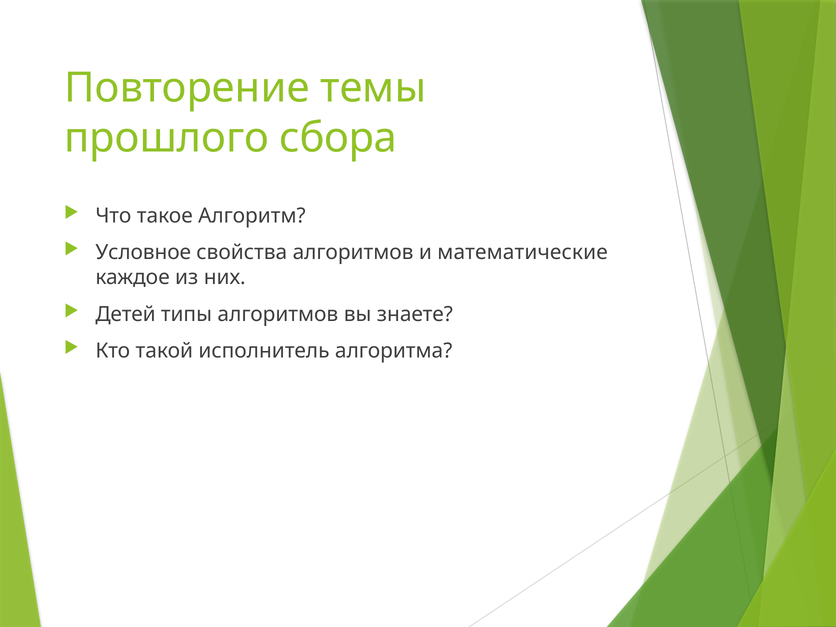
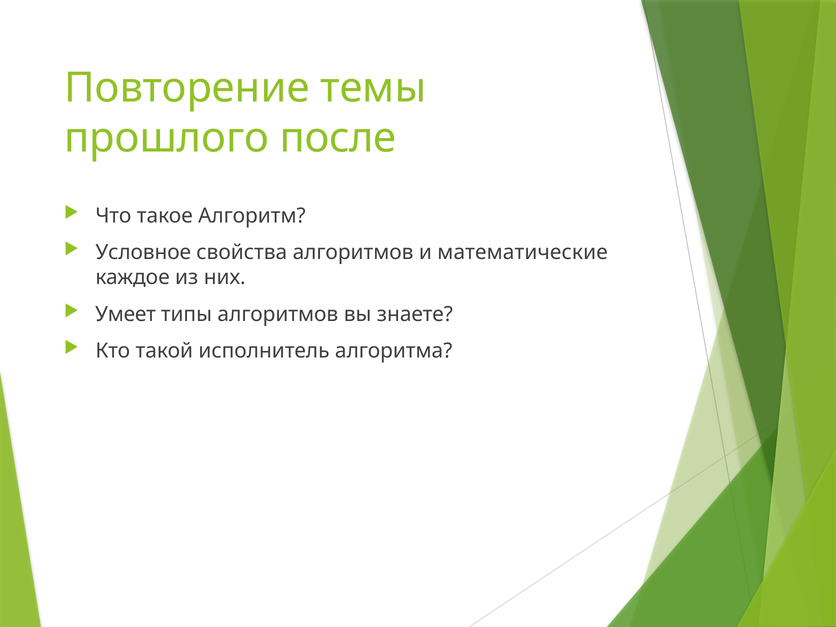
сбора: сбора -> после (338, 138)
Детей: Детей -> Умеет (126, 314)
